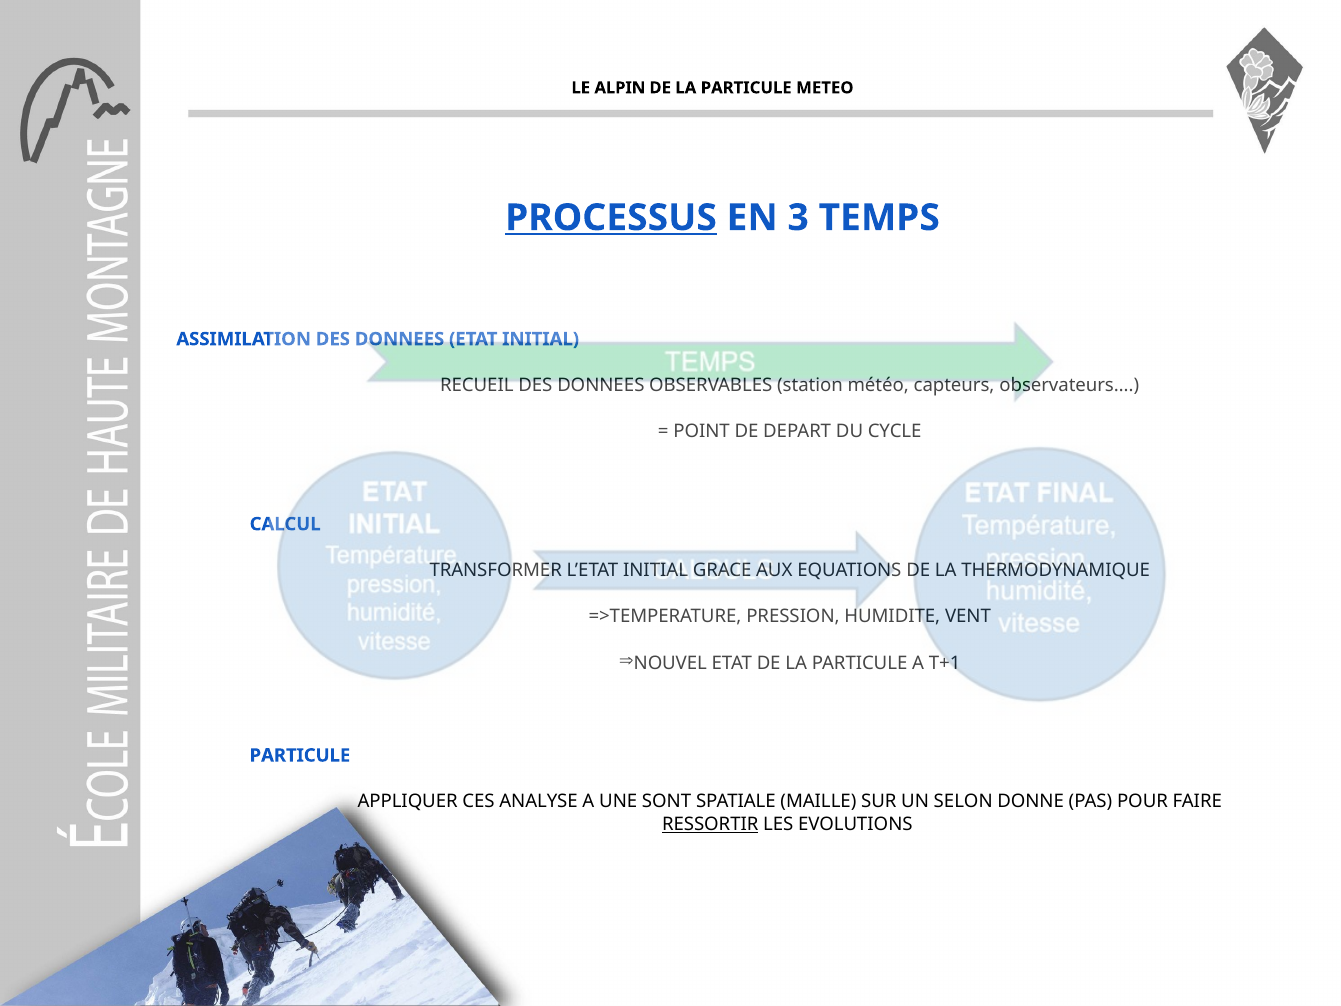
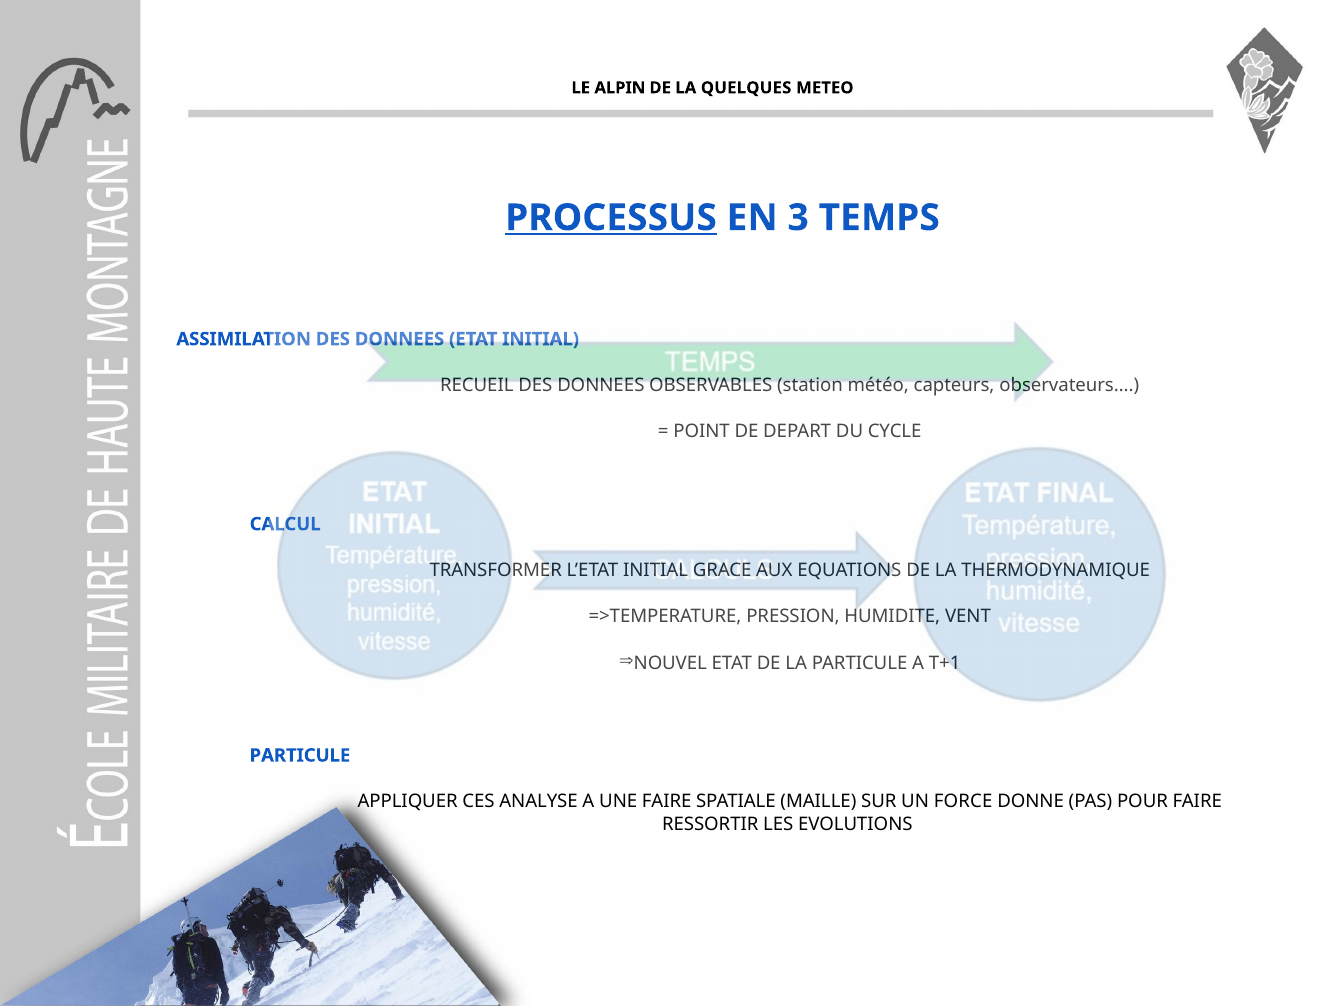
PARTICULE: PARTICULE -> QUELQUES (746, 88)
UNE SONT: SONT -> FAIRE (667, 802)
SELON: SELON -> FORCE (963, 802)
RESSORTIR underline: present -> none (710, 824)
